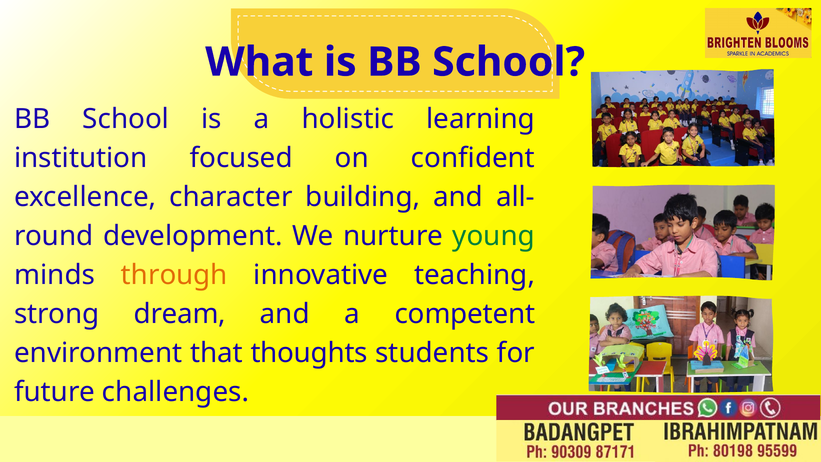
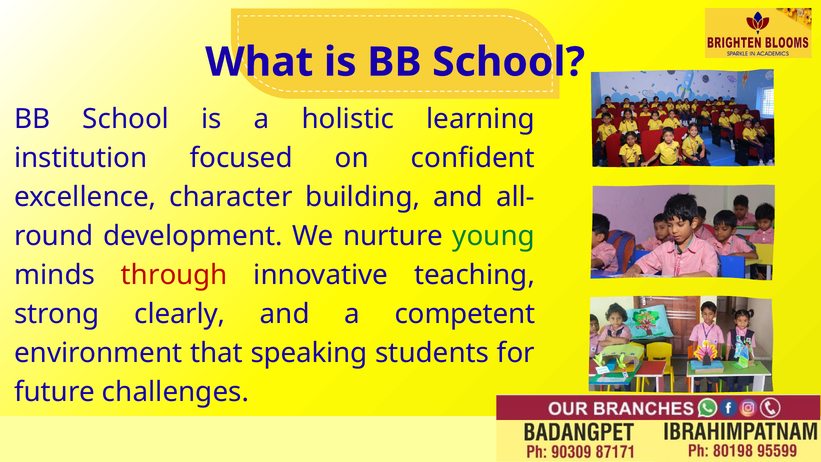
through colour: orange -> red (174, 275)
dream: dream -> clearly (180, 314)
thoughts: thoughts -> speaking (309, 353)
